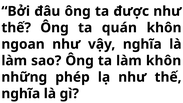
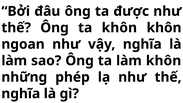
ta quán: quán -> khôn (119, 28)
